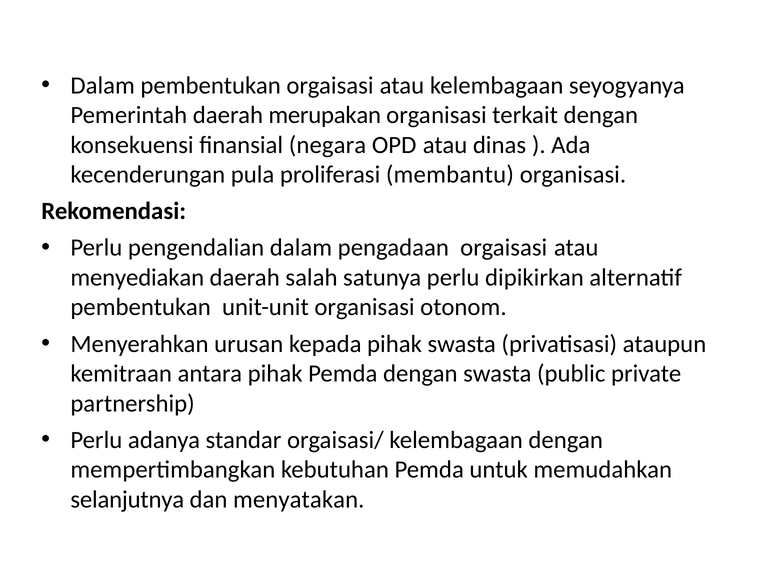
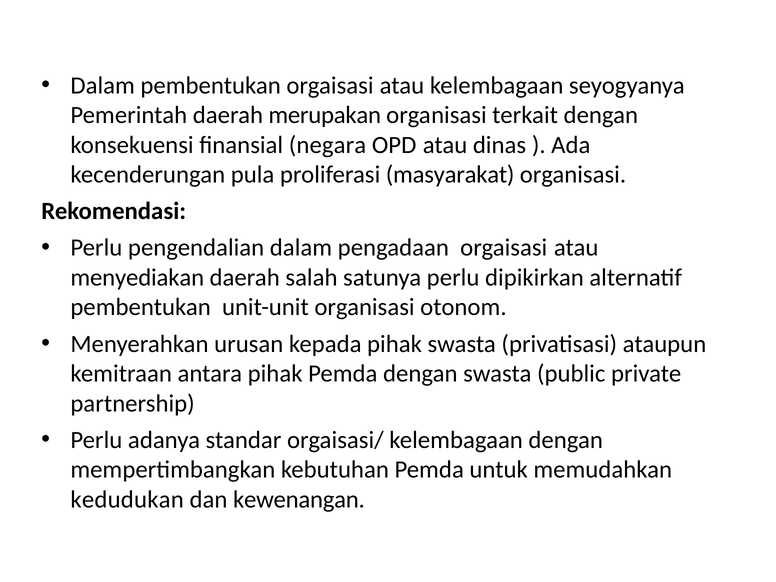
membantu: membantu -> masyarakat (450, 175)
selanjutnya: selanjutnya -> kedudukan (127, 499)
menyatakan: menyatakan -> kewenangan (299, 499)
